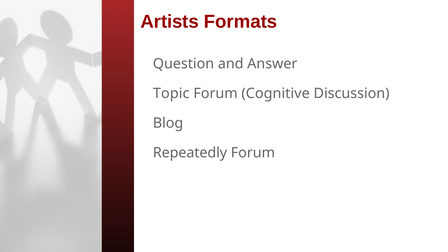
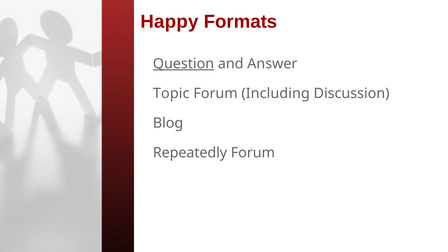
Artists: Artists -> Happy (170, 22)
Question underline: none -> present (183, 64)
Cognitive: Cognitive -> Including (276, 93)
